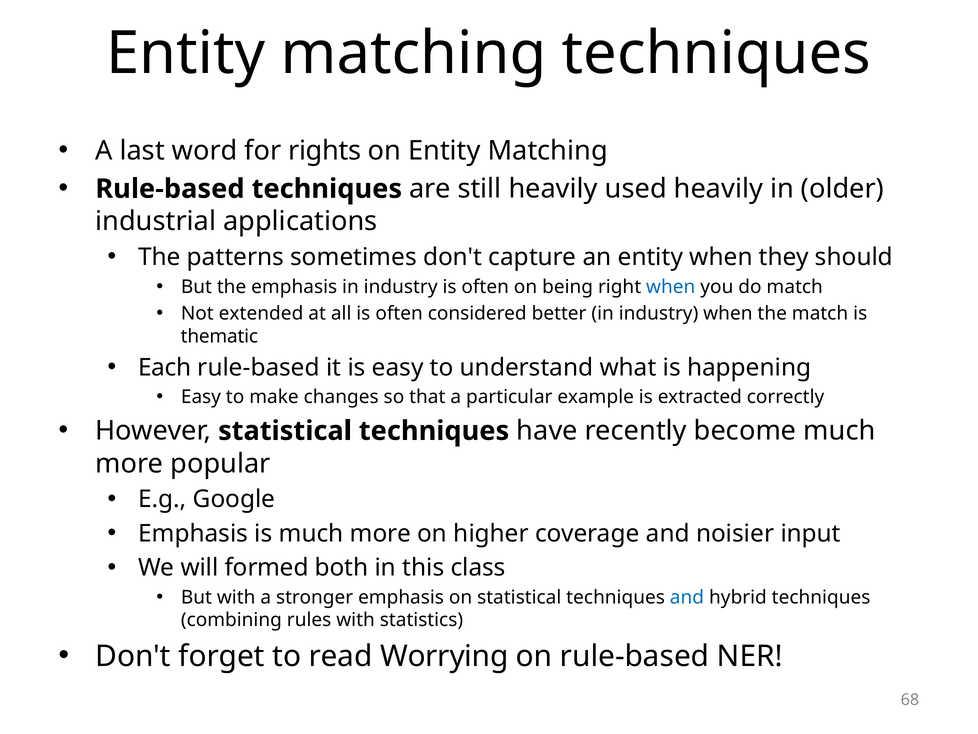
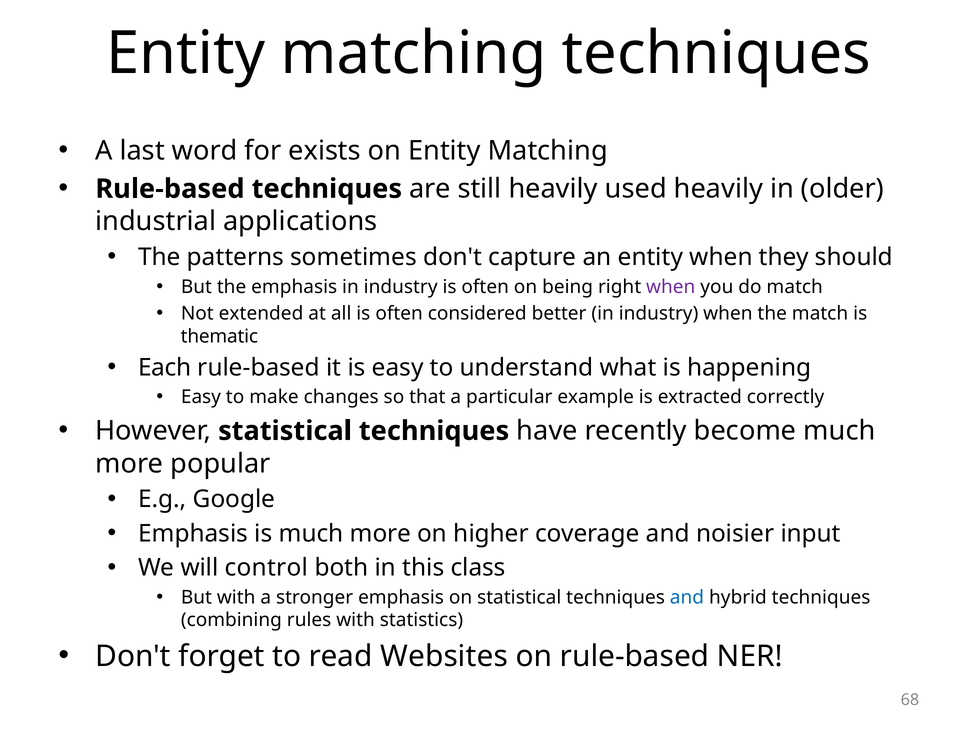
rights: rights -> exists (325, 151)
when colour: blue -> purple (671, 287)
formed: formed -> control (266, 567)
Worrying: Worrying -> Websites (444, 656)
